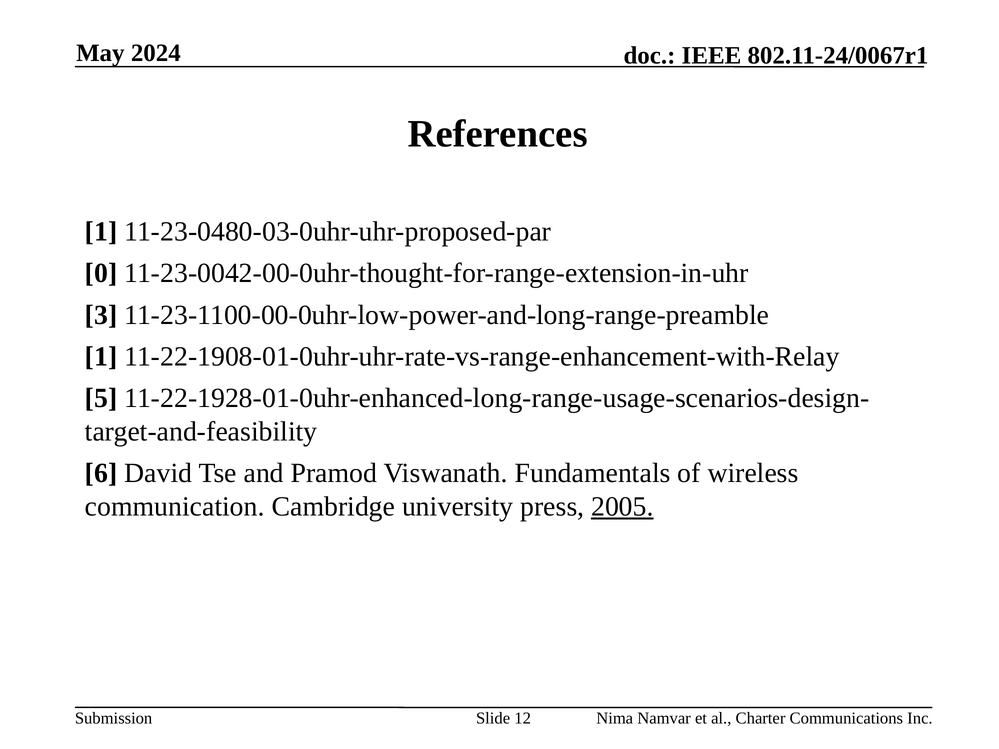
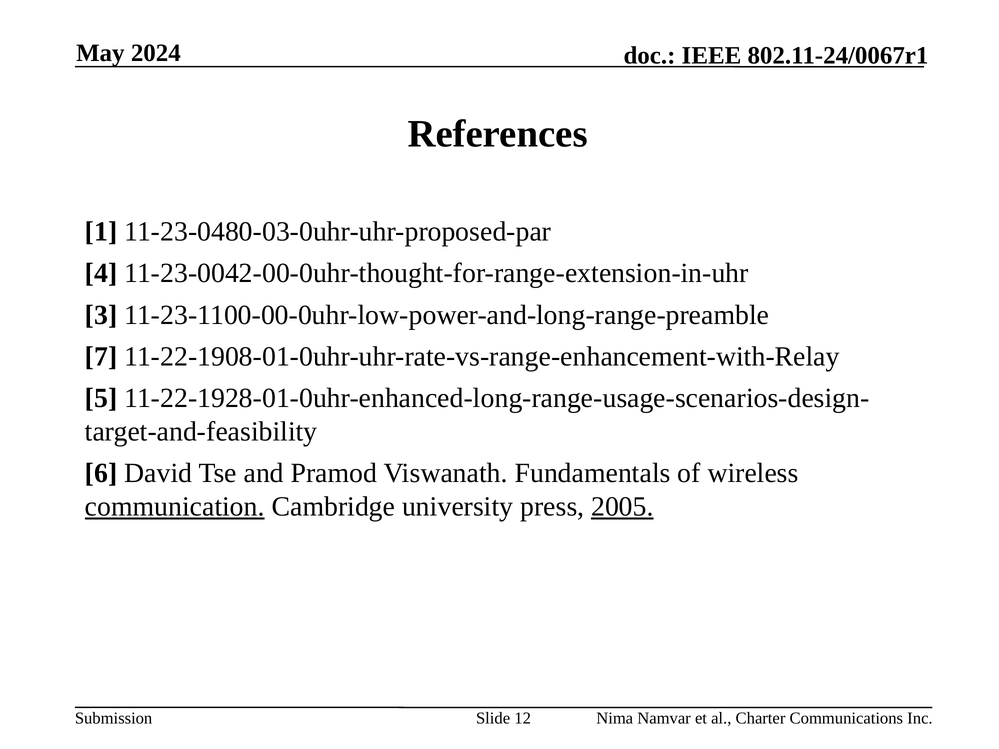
0: 0 -> 4 (101, 273)
1: 1 -> 7 (101, 357)
communication underline: none -> present (175, 507)
